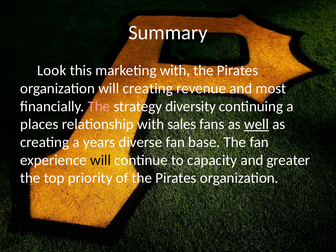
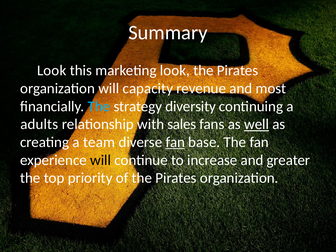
marketing with: with -> look (175, 70)
will creating: creating -> capacity (148, 88)
The colour: pink -> light blue (99, 106)
places: places -> adults (39, 124)
years: years -> team (99, 142)
fan underline: none -> present (175, 142)
capacity: capacity -> increase (212, 160)
